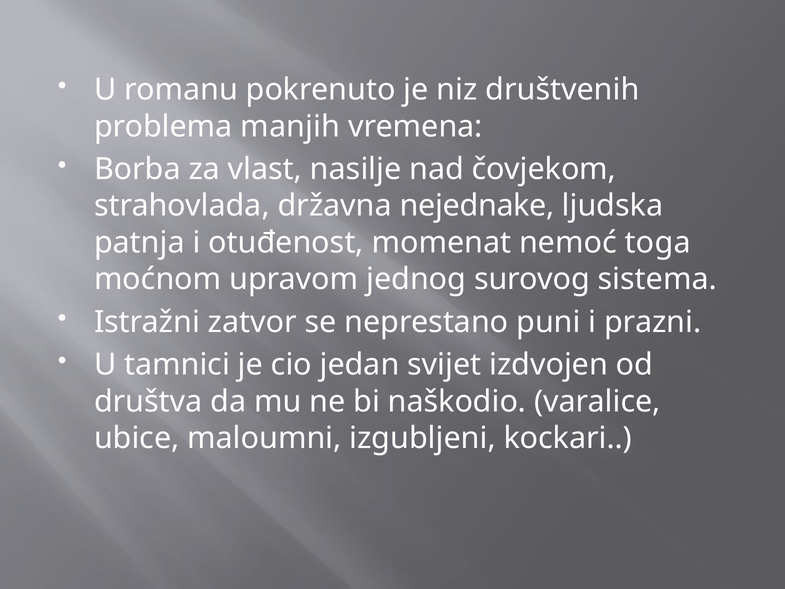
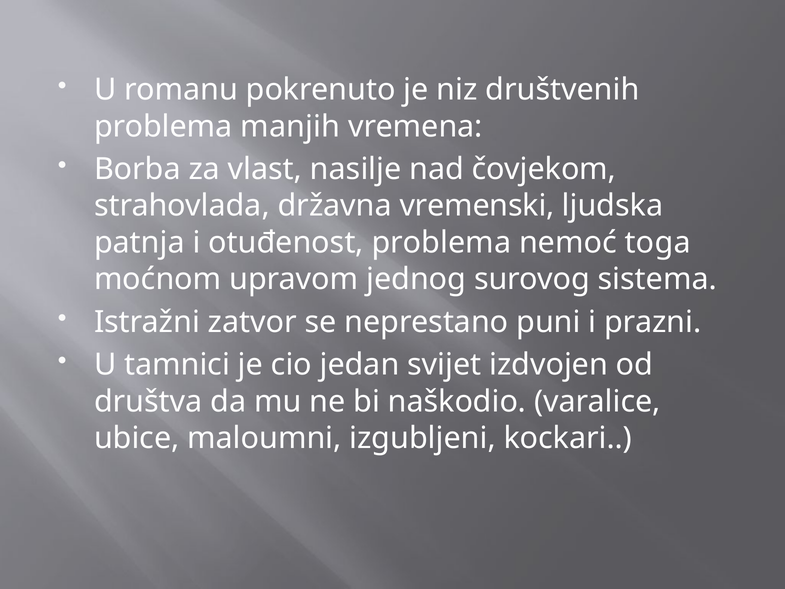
nejednake: nejednake -> vremenski (477, 206)
otuđenost momenat: momenat -> problema (441, 242)
